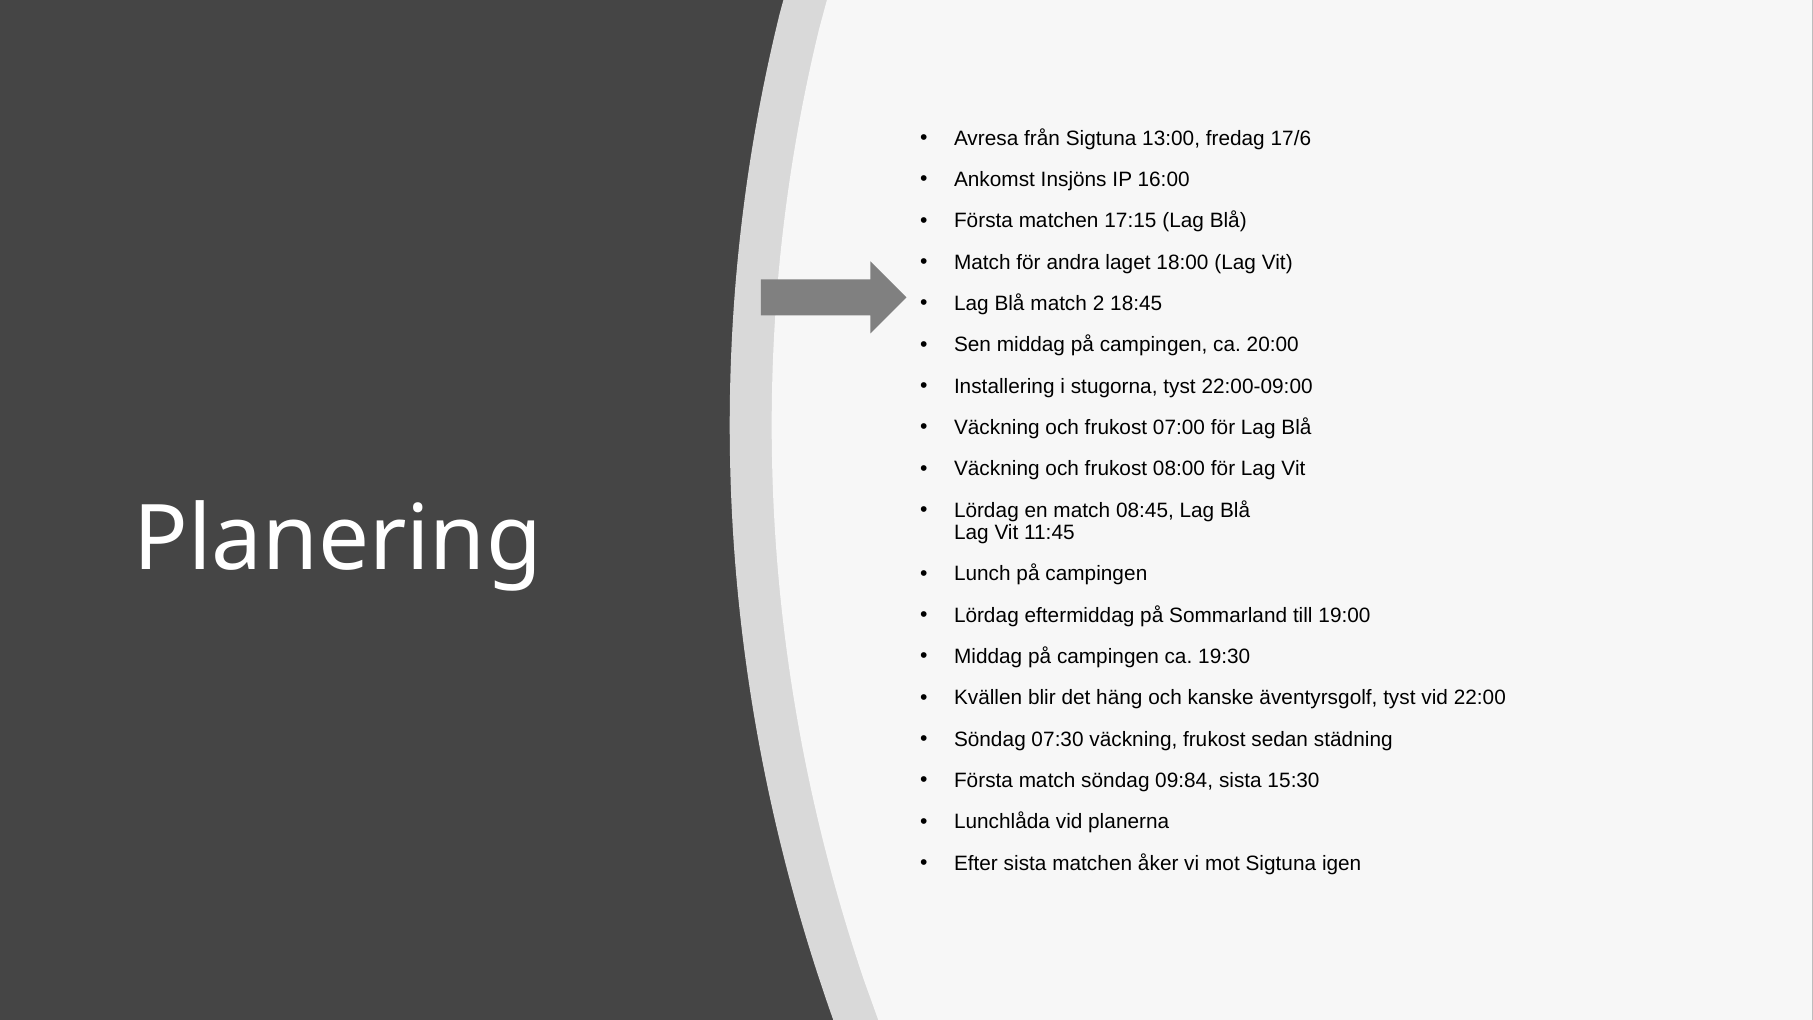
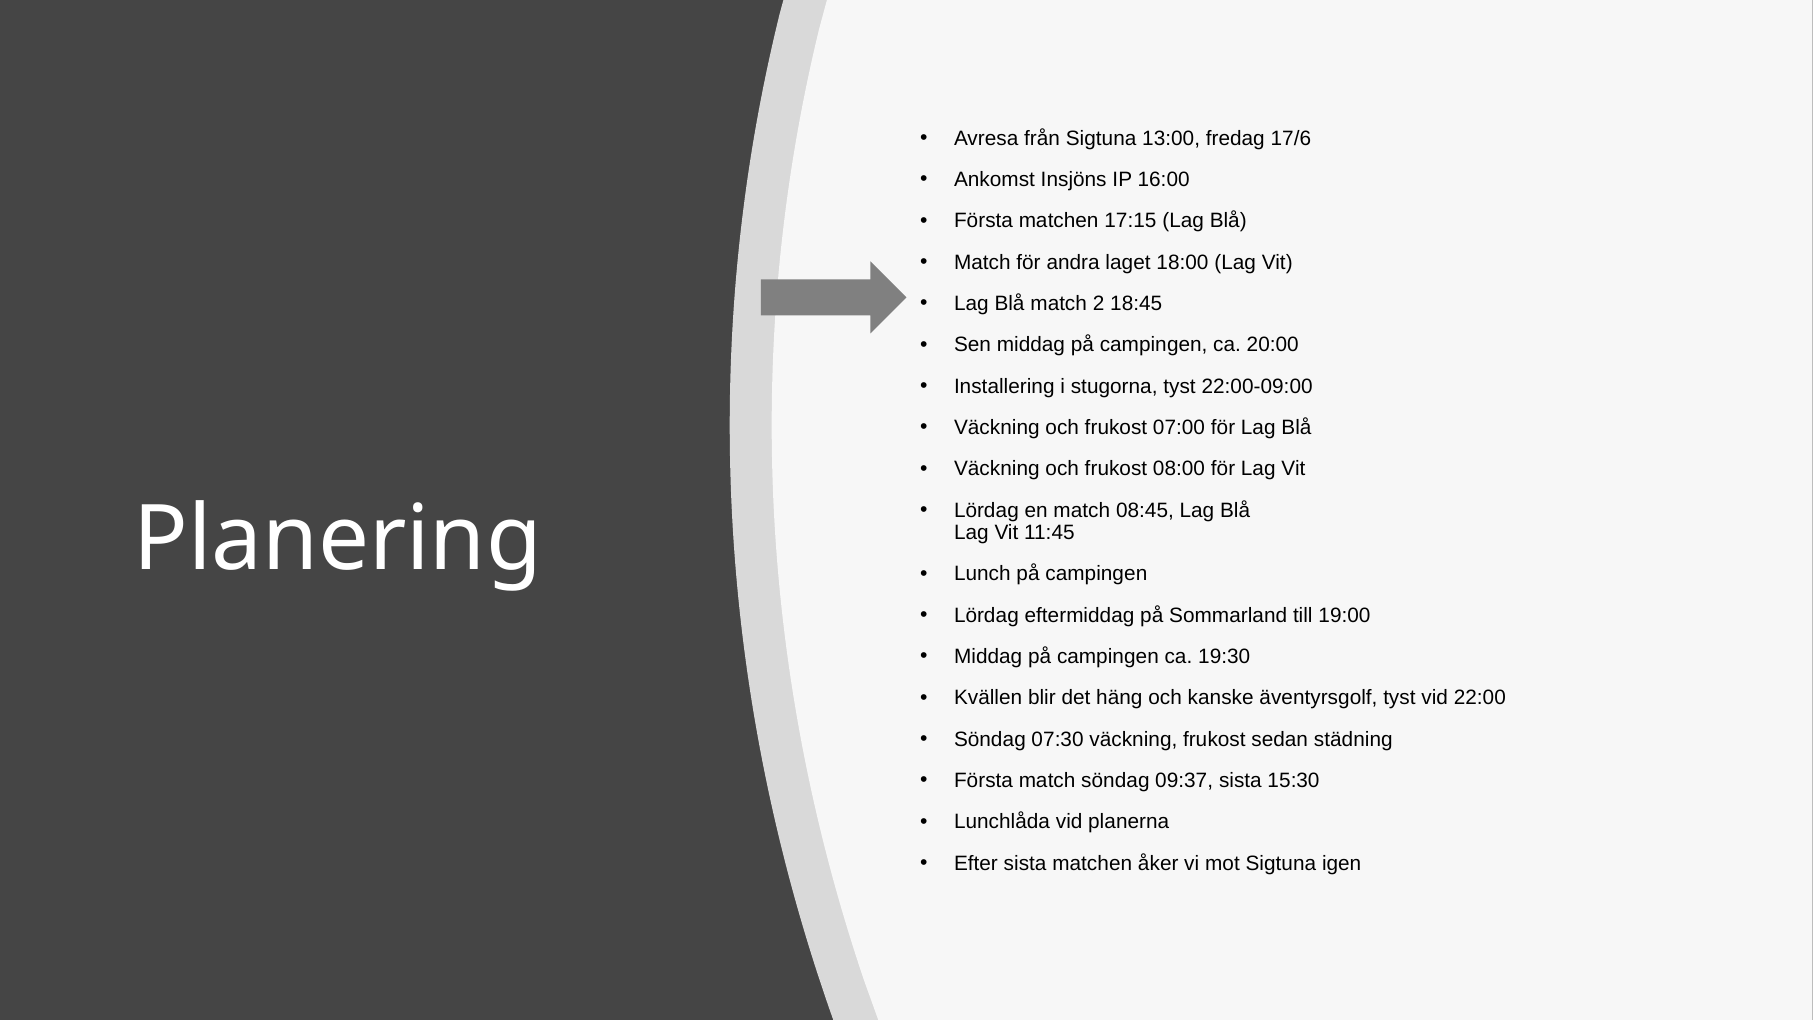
09:84: 09:84 -> 09:37 (1184, 781)
